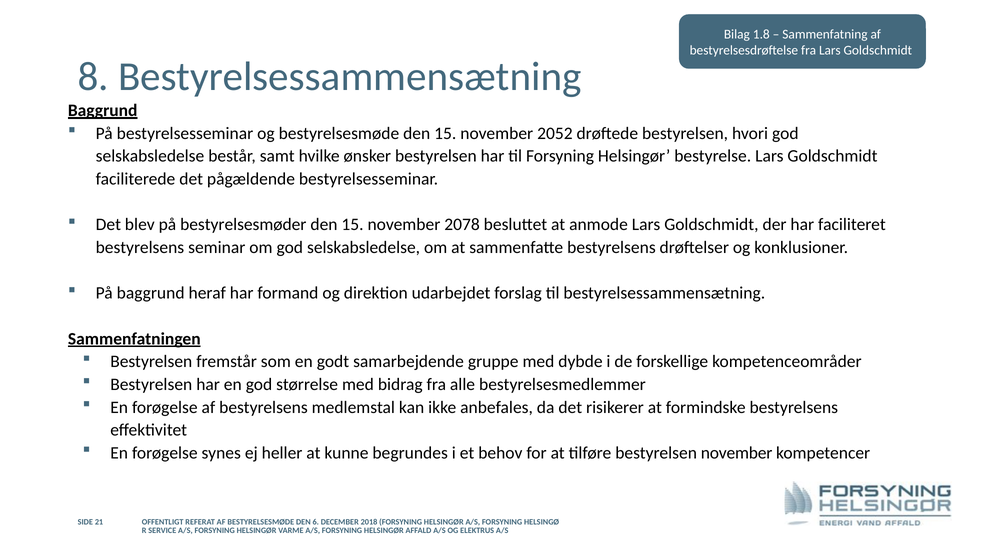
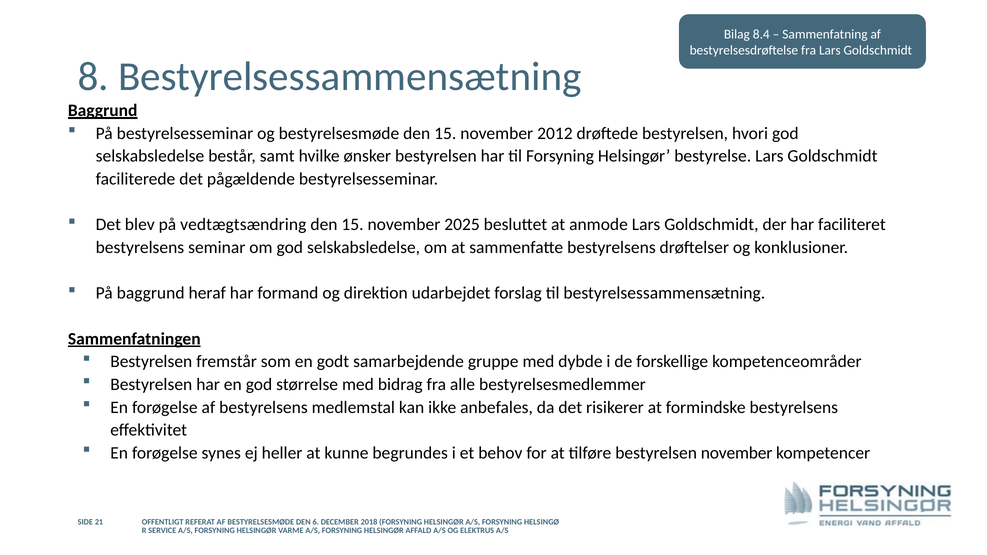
1.8: 1.8 -> 8.4 (761, 34)
2052: 2052 -> 2012 (555, 133)
bestyrelsesmøder: bestyrelsesmøder -> vedtægtsændring (243, 225)
2078: 2078 -> 2025 (462, 225)
